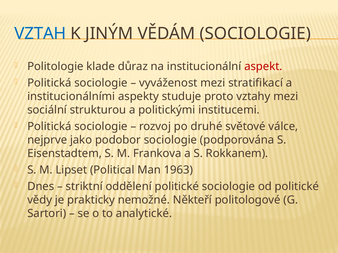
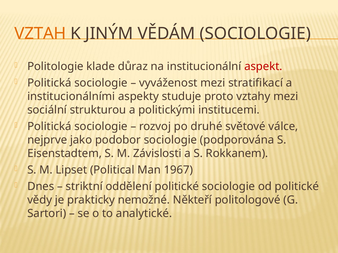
VZTAH colour: blue -> orange (40, 34)
Frankova: Frankova -> Závislosti (157, 154)
1963: 1963 -> 1967 (178, 170)
